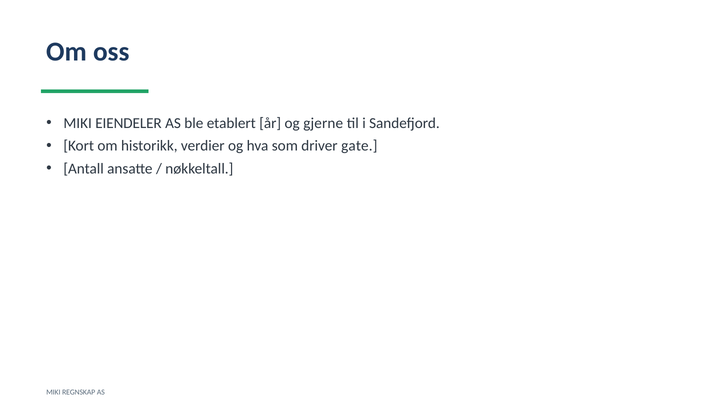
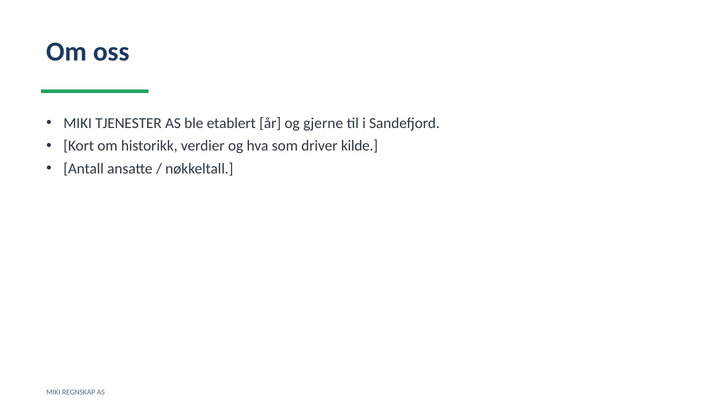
EIENDELER: EIENDELER -> TJENESTER (128, 123)
gate: gate -> kilde (359, 146)
